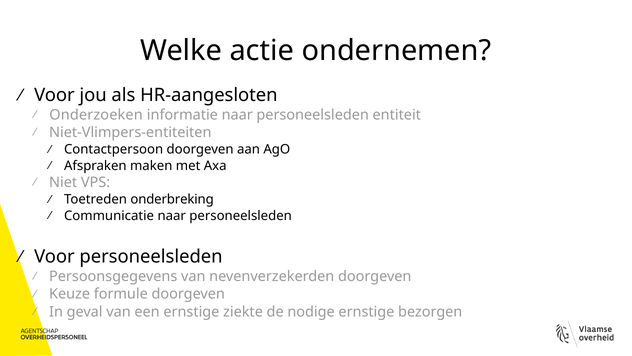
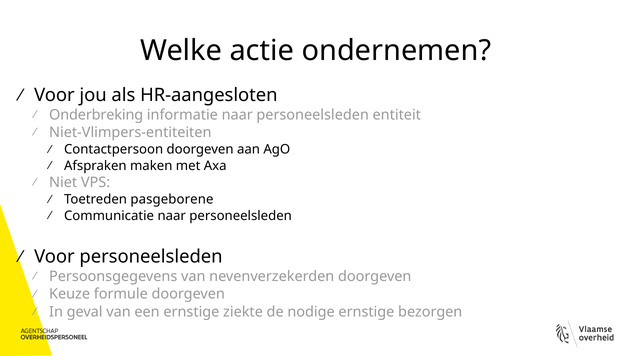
Onderzoeken: Onderzoeken -> Onderbreking (96, 115)
onderbreking: onderbreking -> pasgeborene (172, 199)
